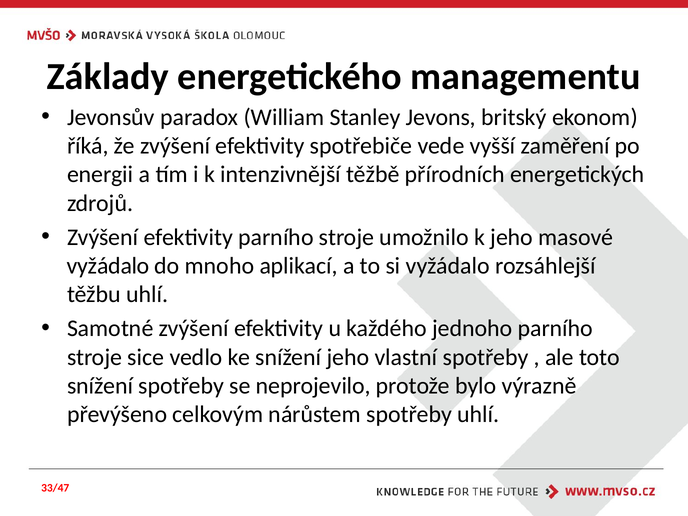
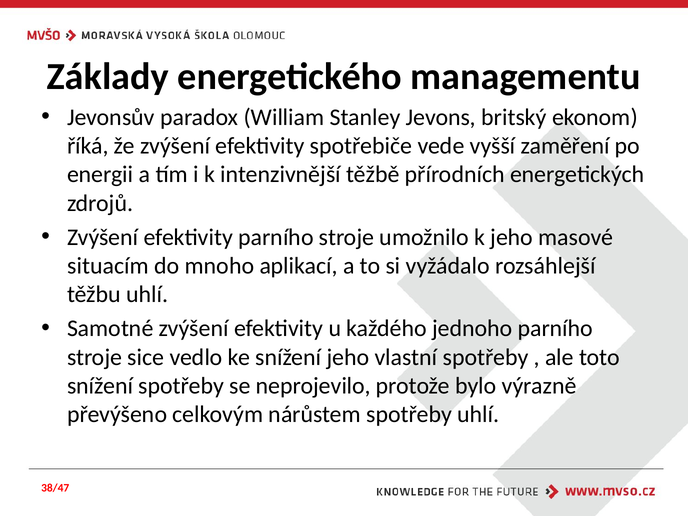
vyžádalo: vyžádalo -> situacím (108, 266)
33/47: 33/47 -> 38/47 (55, 488)
